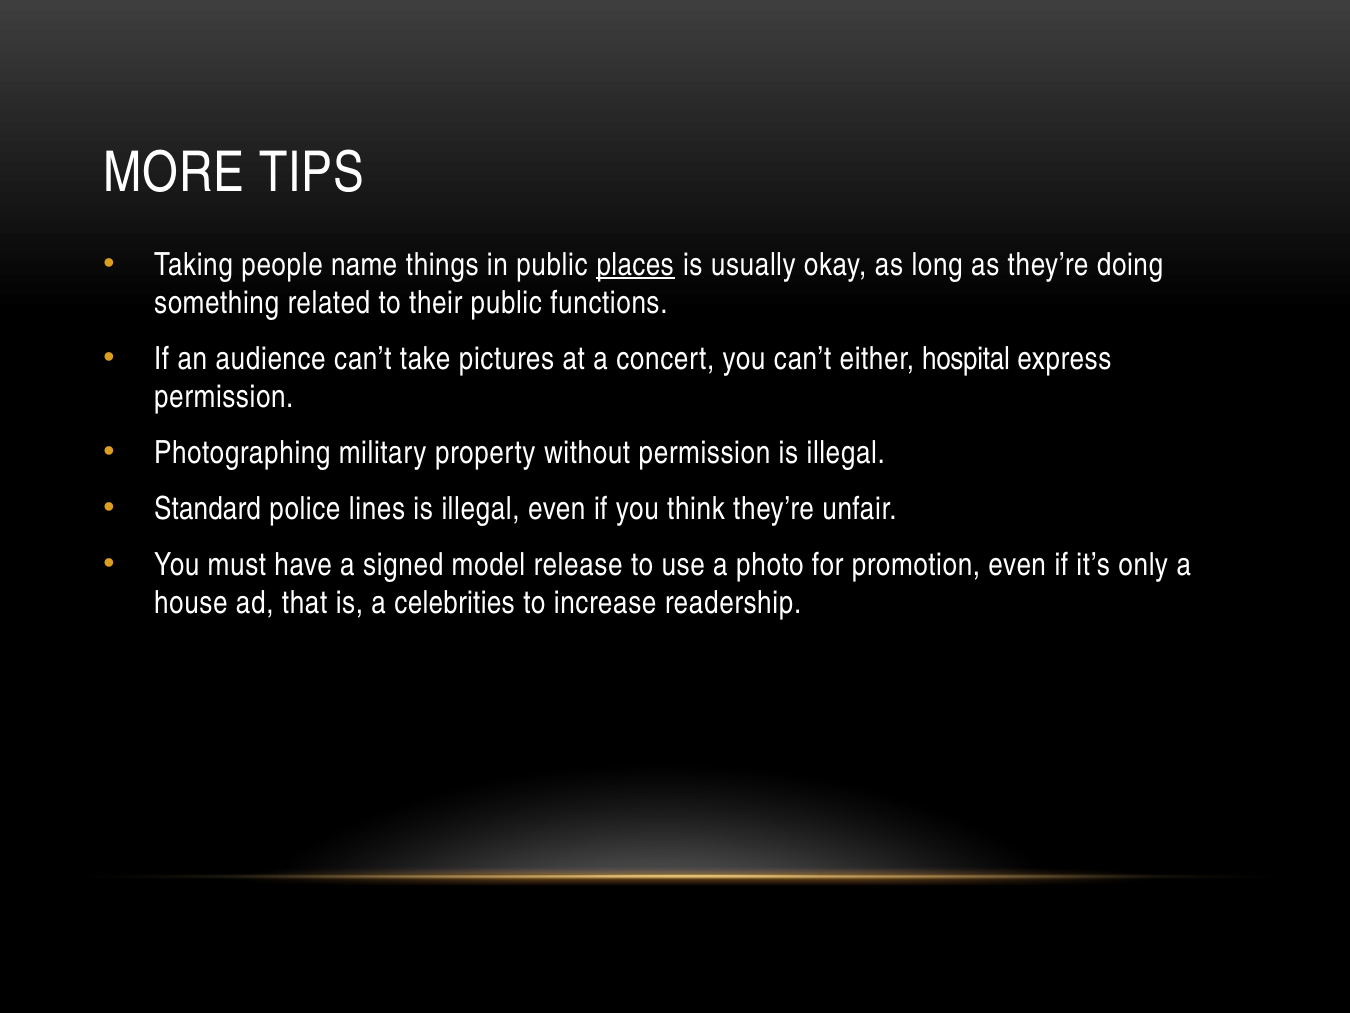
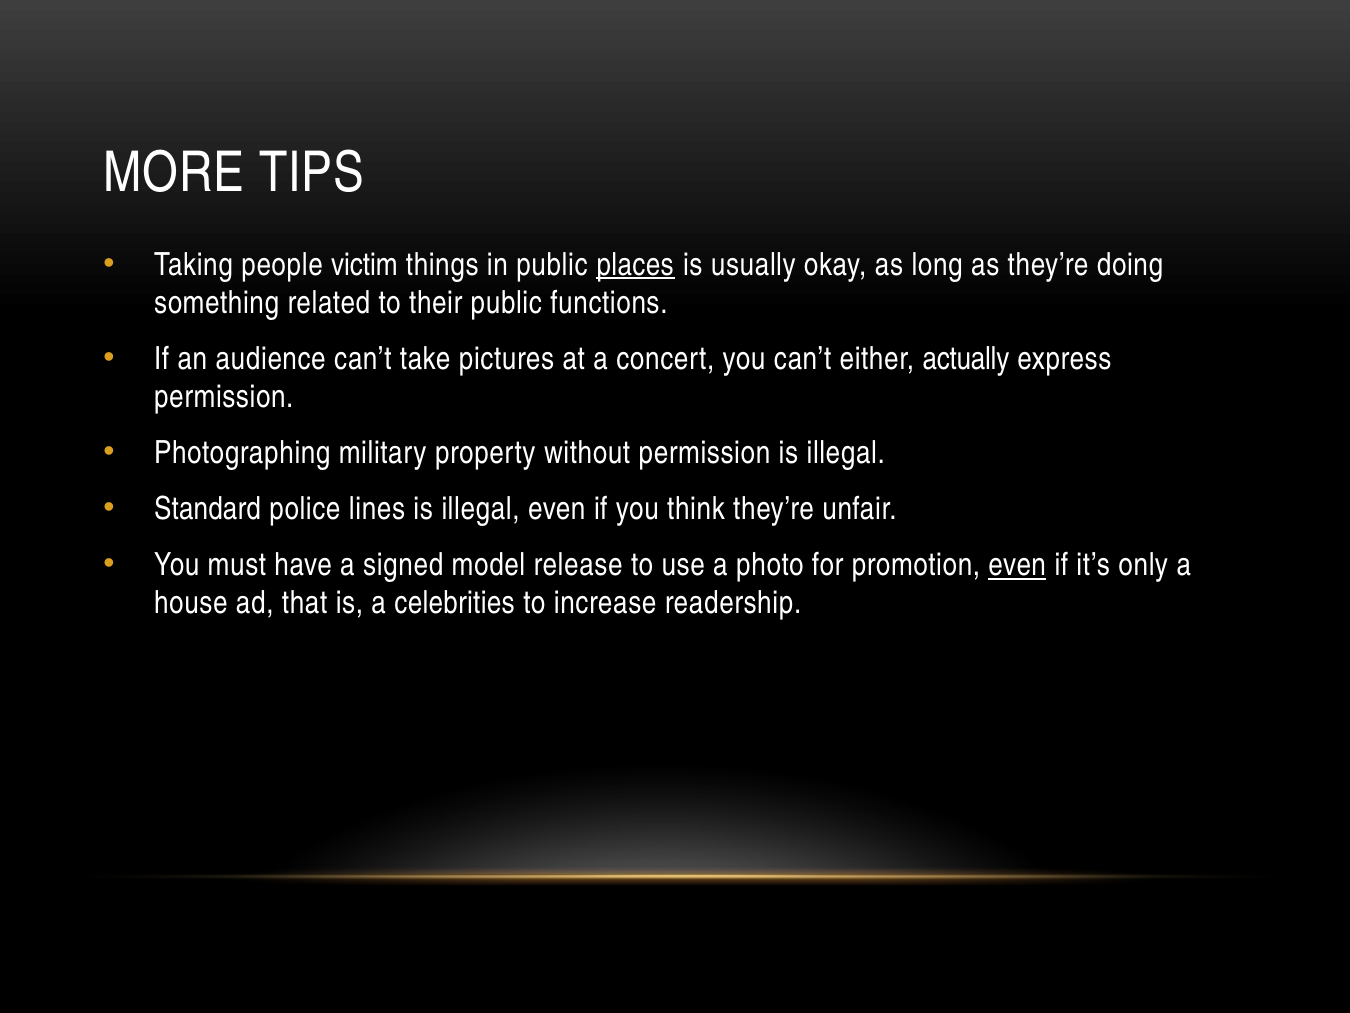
name: name -> victim (364, 264)
hospital: hospital -> actually (966, 359)
even underline: none -> present (1017, 565)
